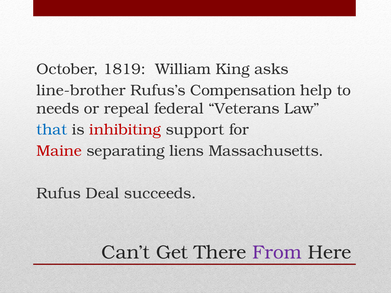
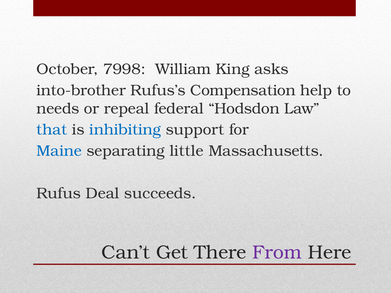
1819: 1819 -> 7998 (124, 69)
line-brother: line-brother -> into-brother (81, 90)
Veterans: Veterans -> Hodsdon (244, 109)
inhibiting colour: red -> blue (125, 130)
Maine colour: red -> blue (59, 151)
liens: liens -> little (186, 151)
